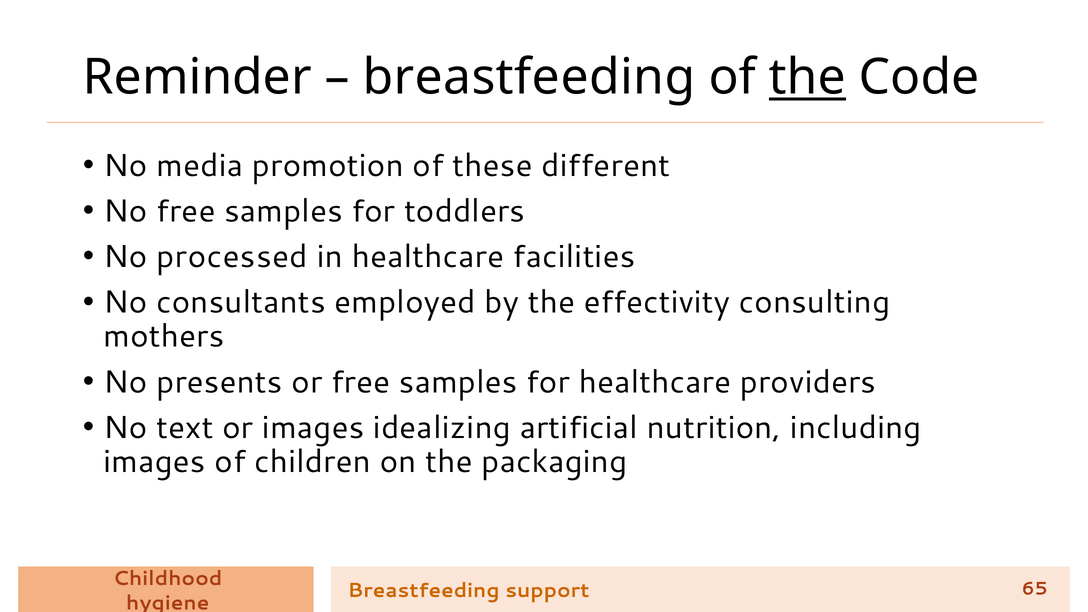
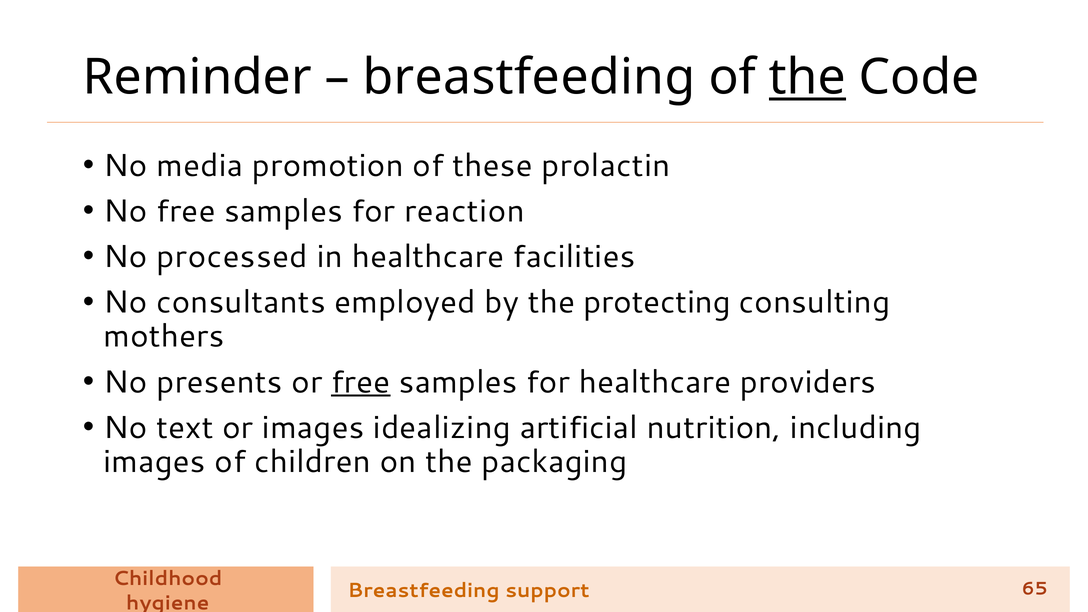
different: different -> prolactin (606, 166)
toddlers: toddlers -> reaction (464, 211)
effectivity: effectivity -> protecting (657, 302)
free underline: none -> present (361, 382)
